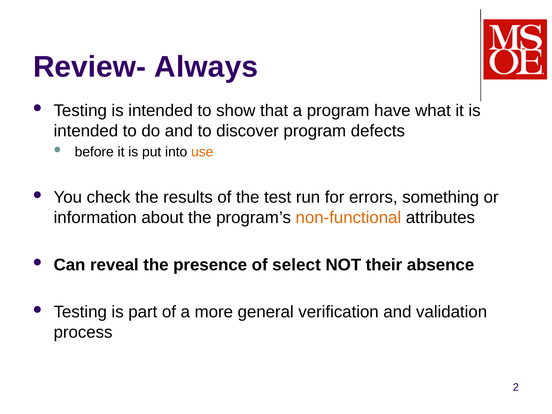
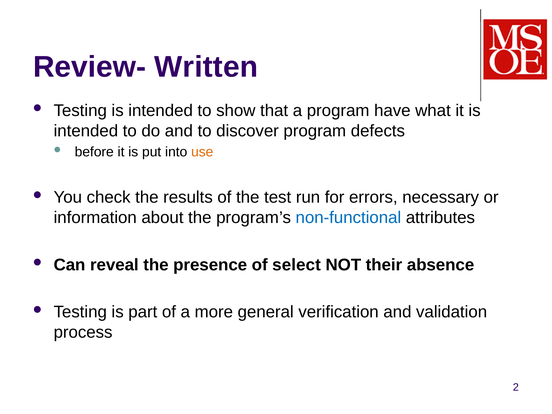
Always: Always -> Written (206, 67)
something: something -> necessary (441, 197)
non-functional colour: orange -> blue (348, 218)
